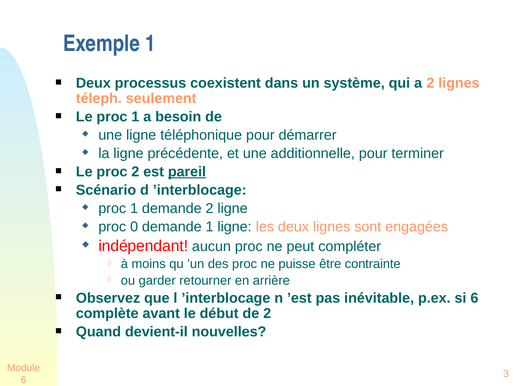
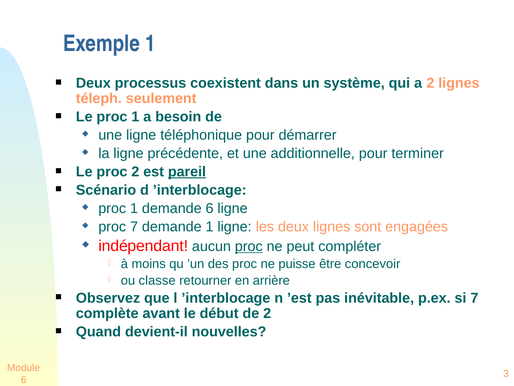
demande 2: 2 -> 6 (210, 208)
proc 0: 0 -> 7 (134, 226)
proc underline: none -> present (249, 246)
contrainte: contrainte -> concevoir (373, 264)
garder: garder -> classe (157, 280)
si 6: 6 -> 7 (474, 298)
